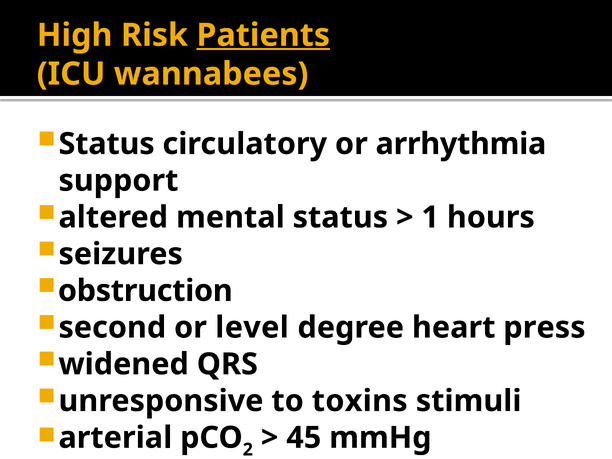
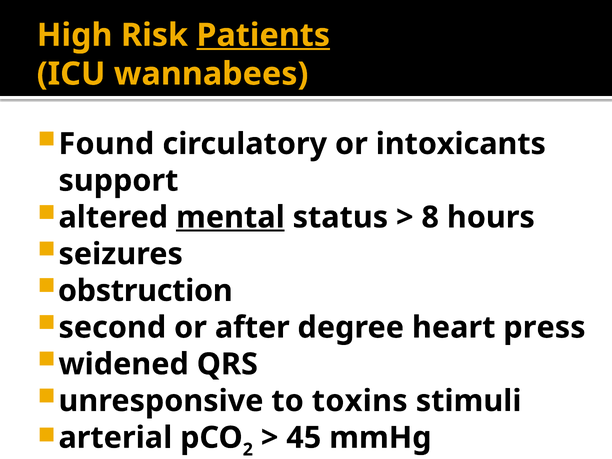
Status: Status -> Found (106, 144)
arrhythmia: arrhythmia -> intoxicants (461, 144)
mental underline: none -> present (230, 217)
1: 1 -> 8 (430, 217)
level: level -> after (252, 328)
